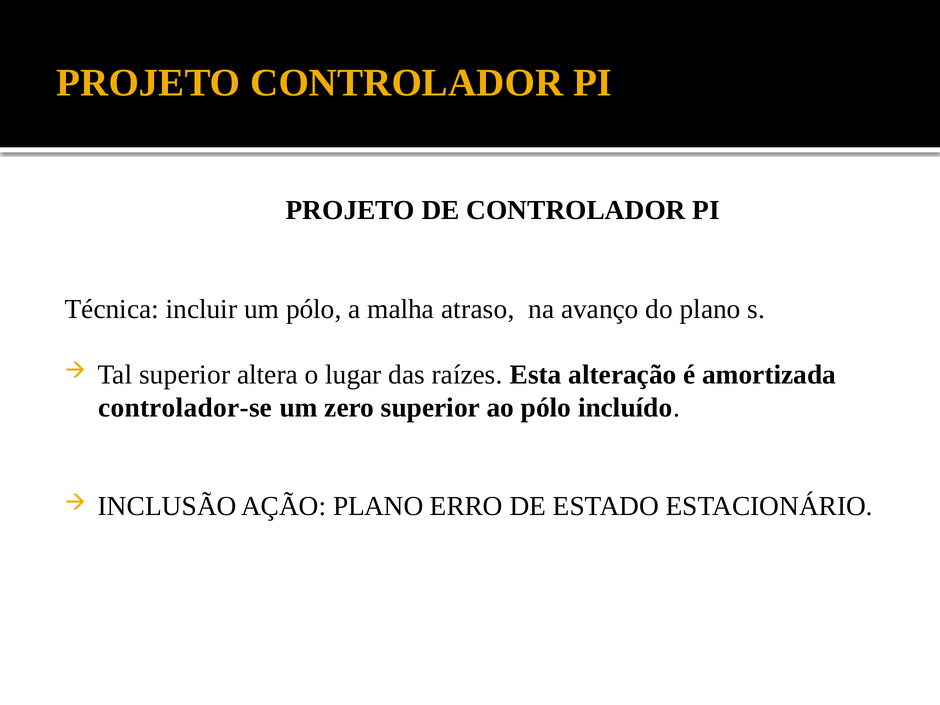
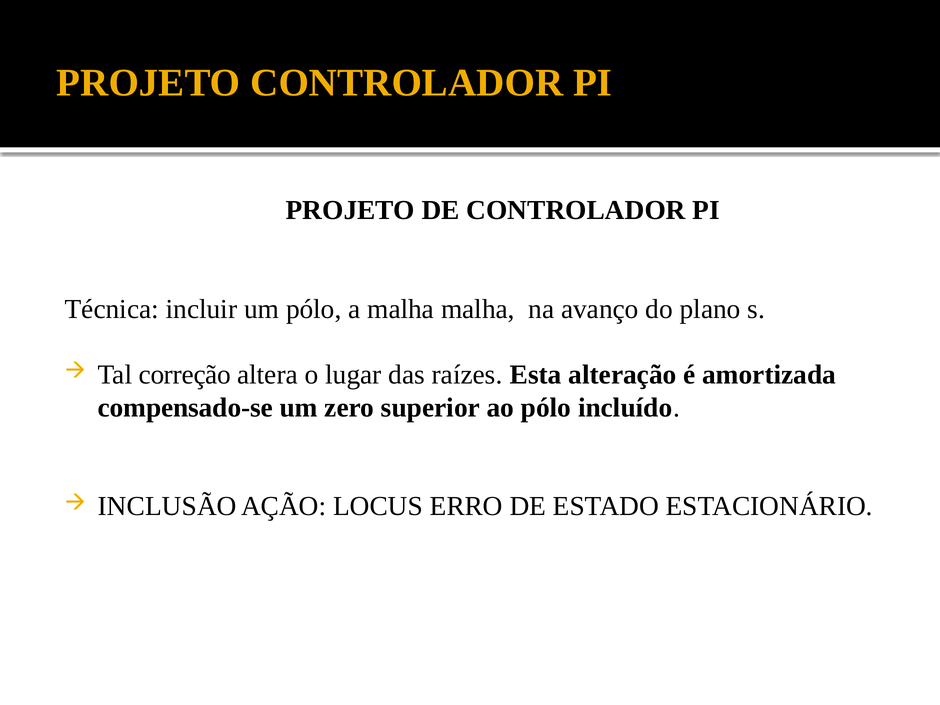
malha atraso: atraso -> malha (478, 309)
Tal superior: superior -> correção (185, 375)
controlador-se: controlador-se -> compensado-se (185, 408)
AÇÃO PLANO: PLANO -> LOCUS (378, 506)
